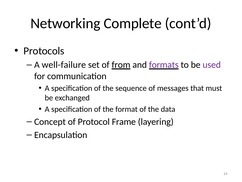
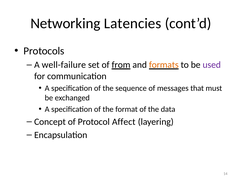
Complete: Complete -> Latencies (133, 23)
formats colour: purple -> orange (164, 65)
Frame: Frame -> Affect (124, 121)
